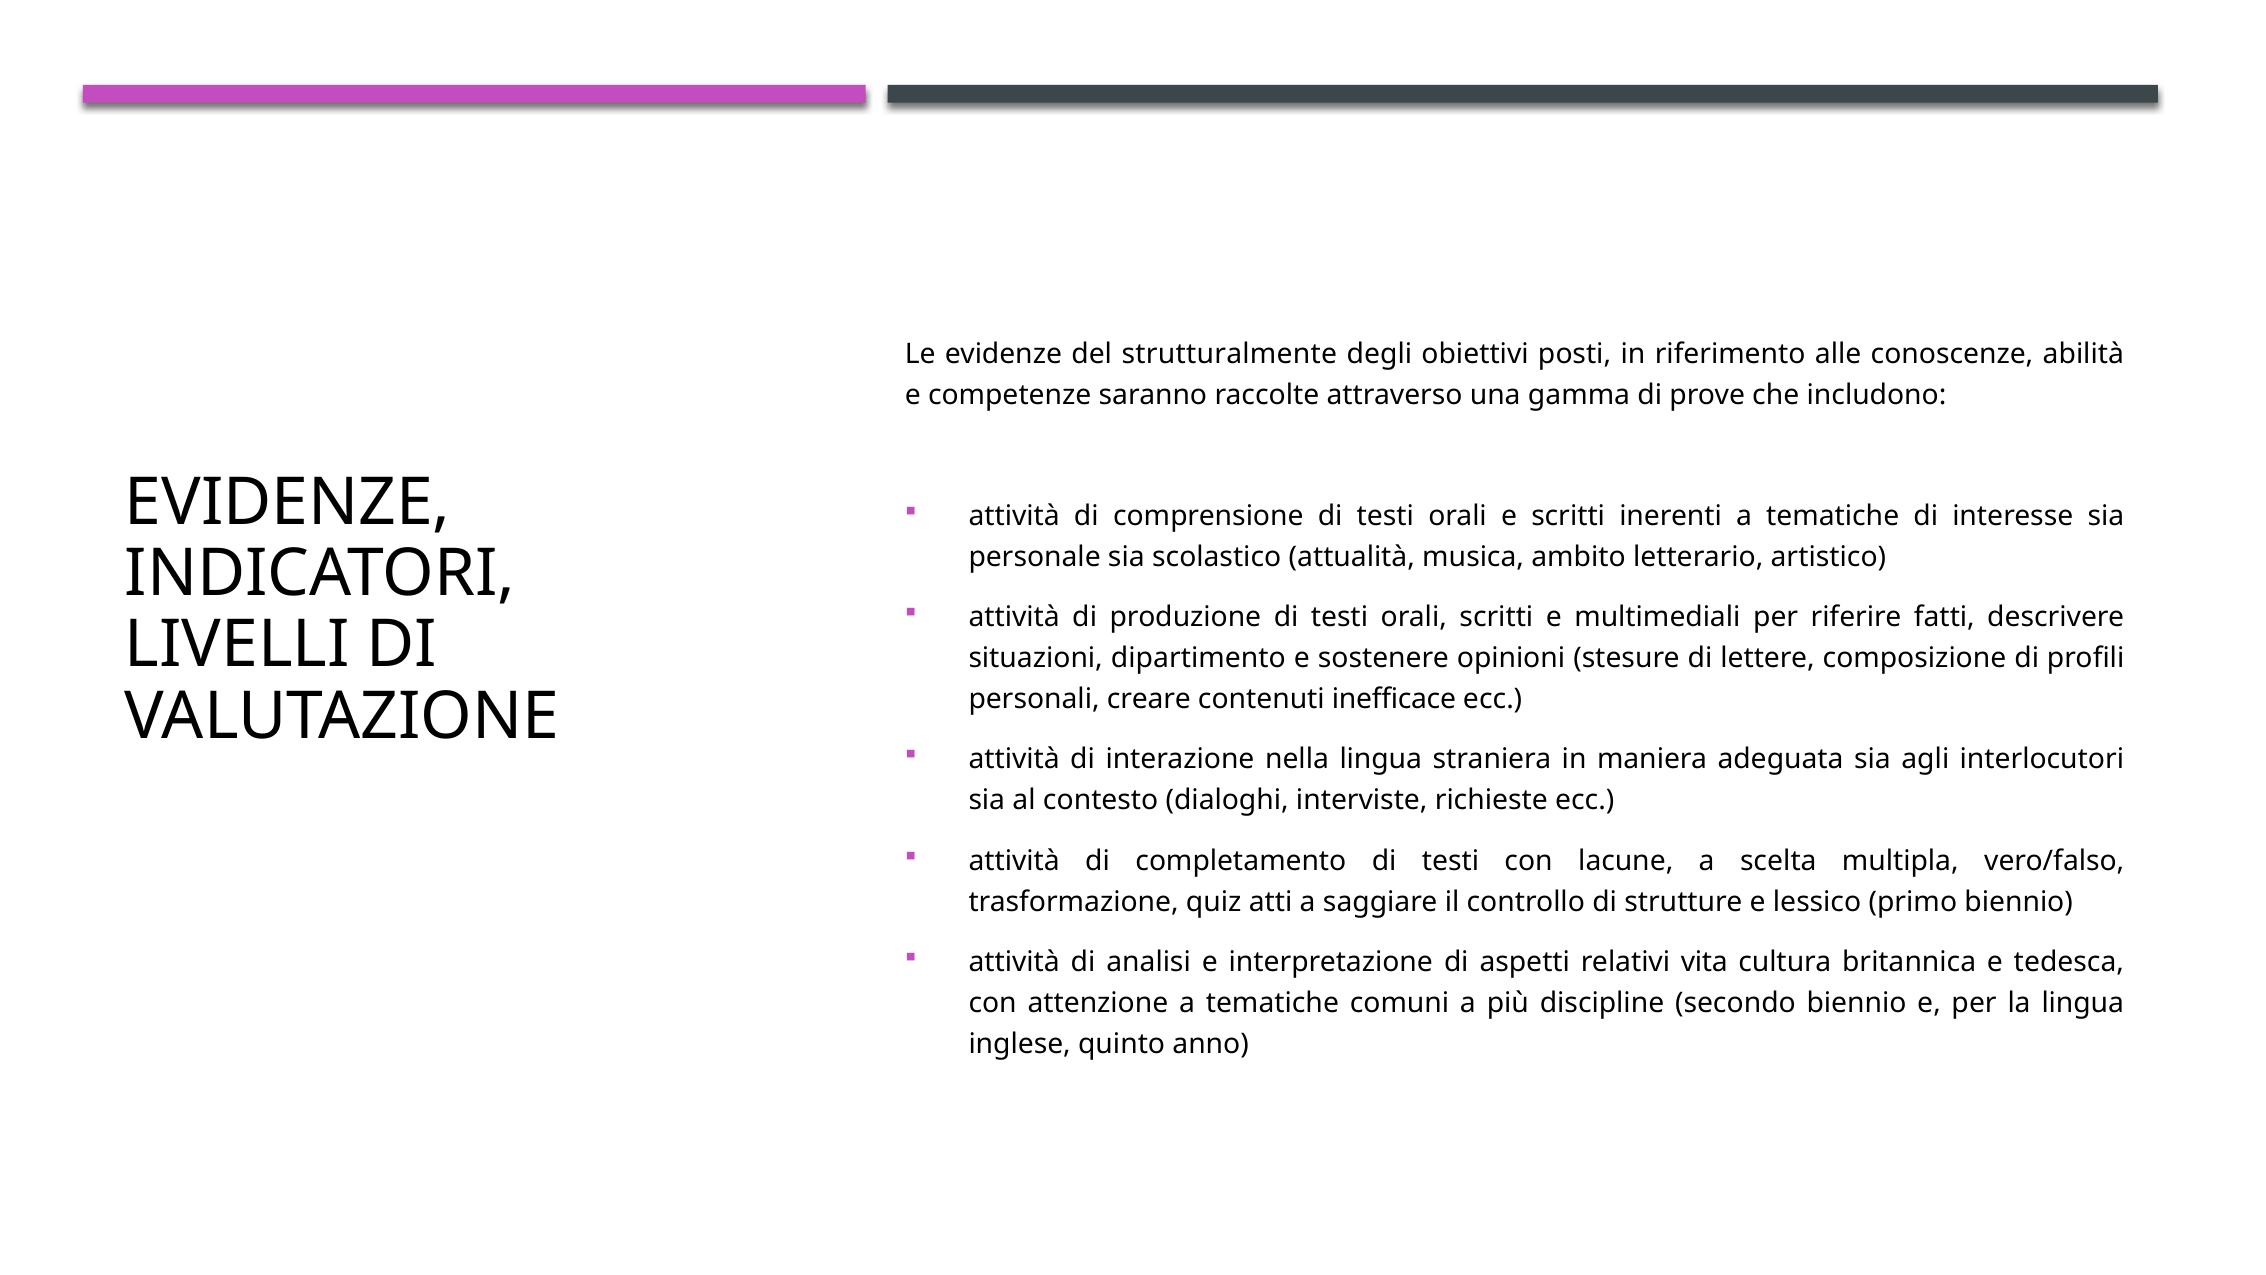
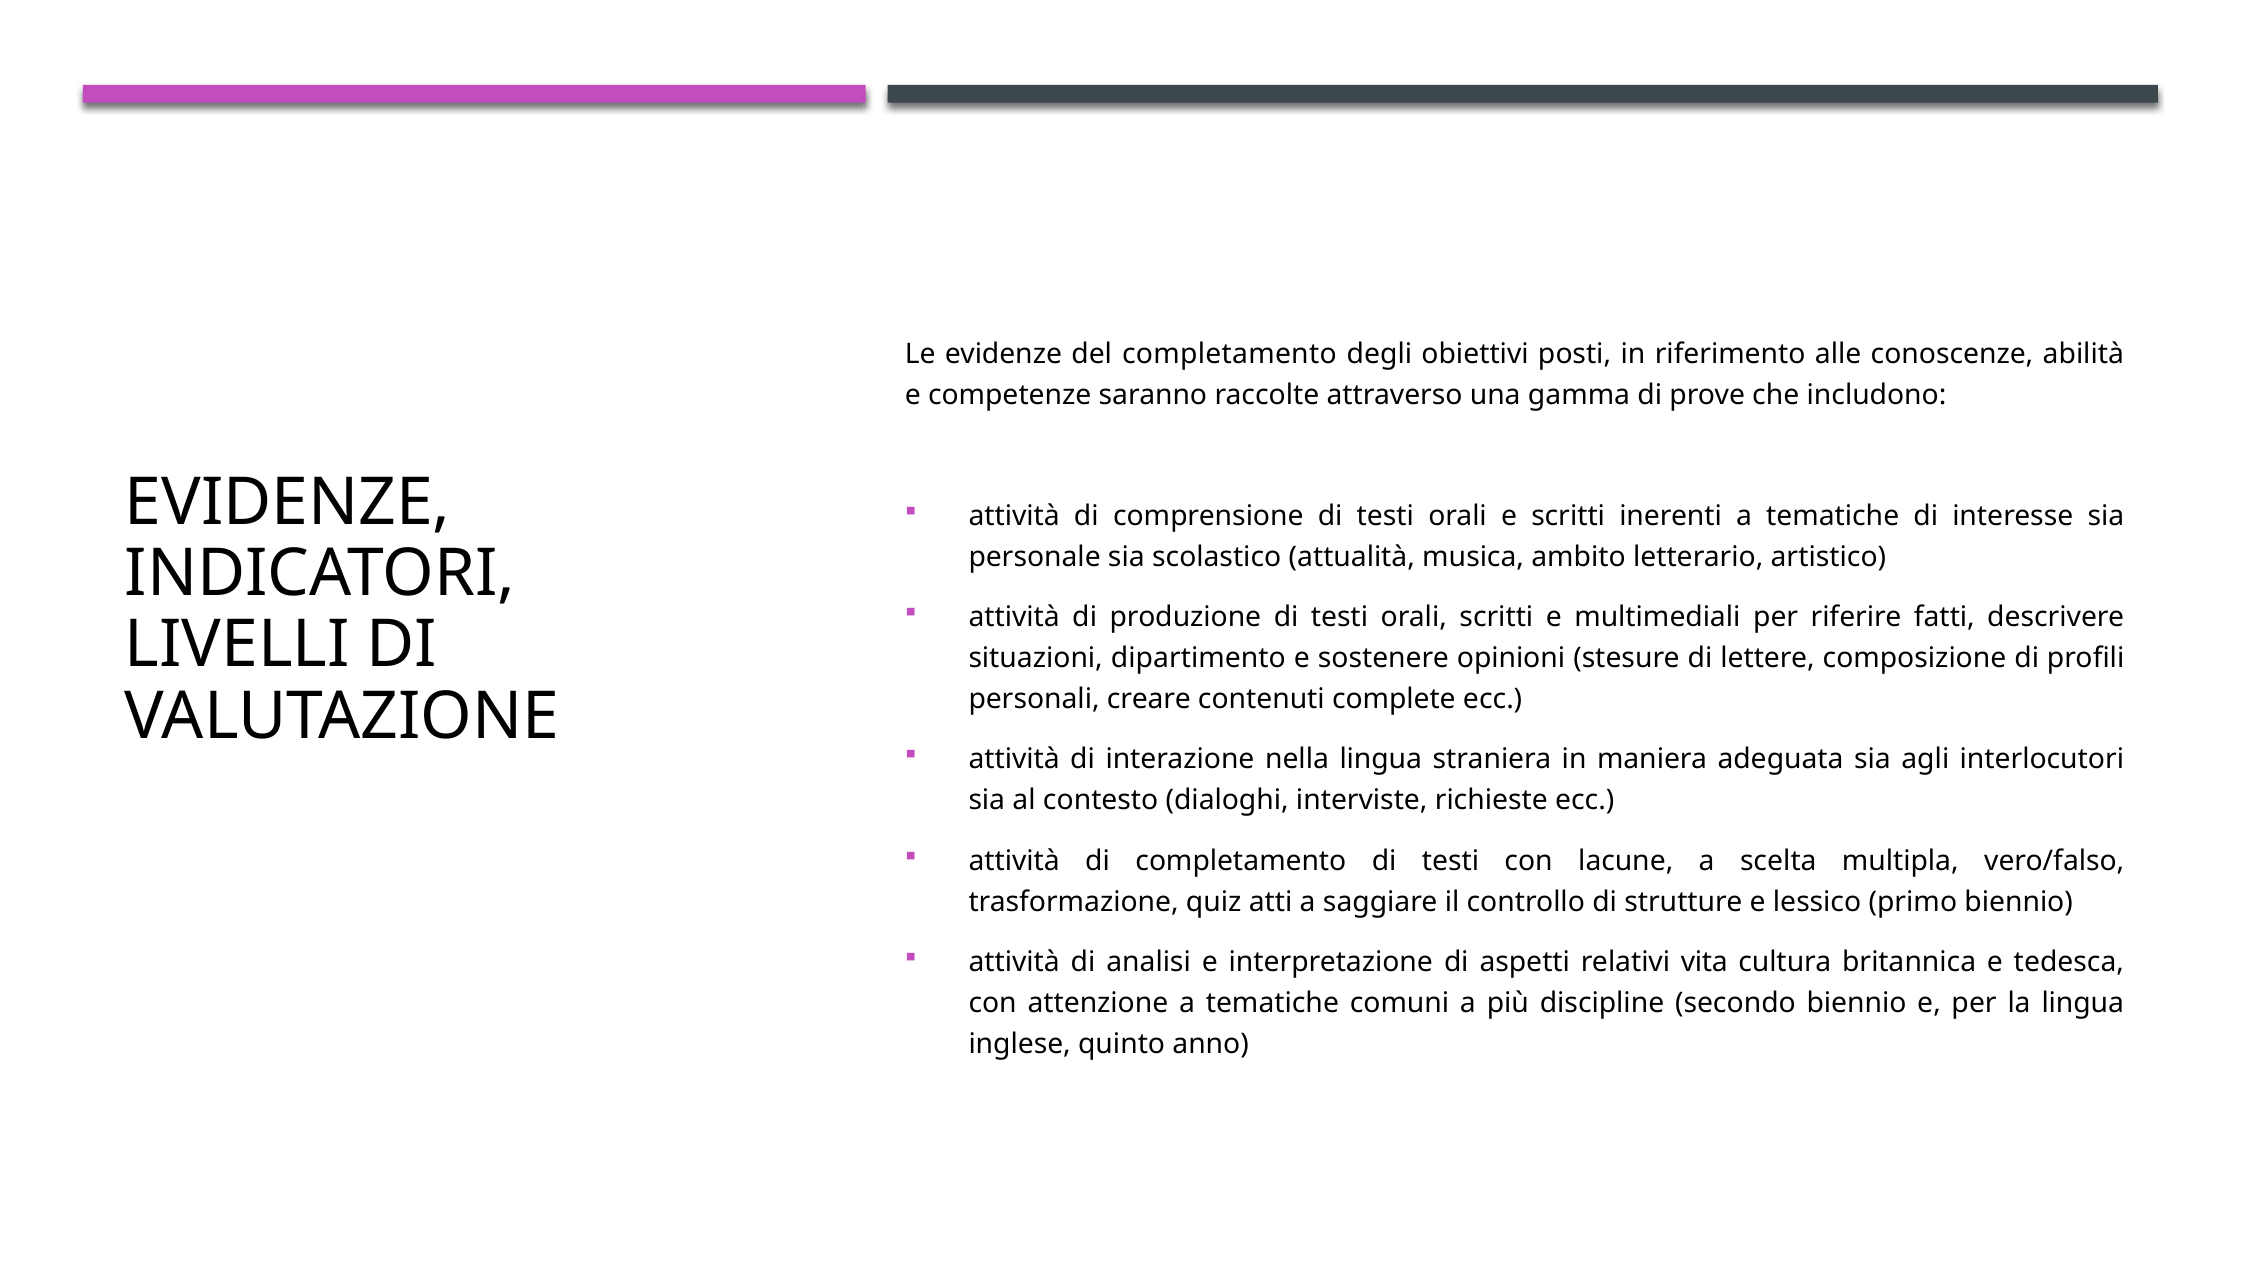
del strutturalmente: strutturalmente -> completamento (1229, 354)
inefficace: inefficace -> complete (1394, 699)
